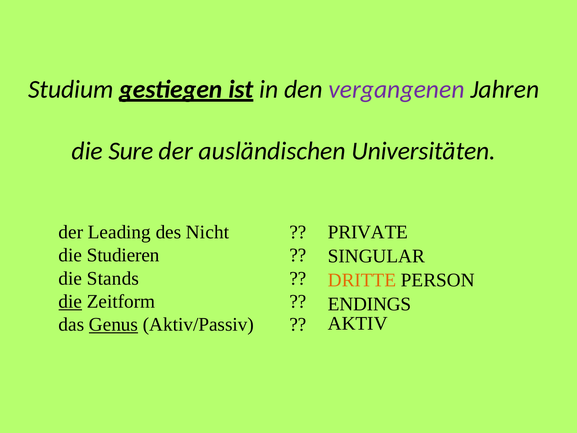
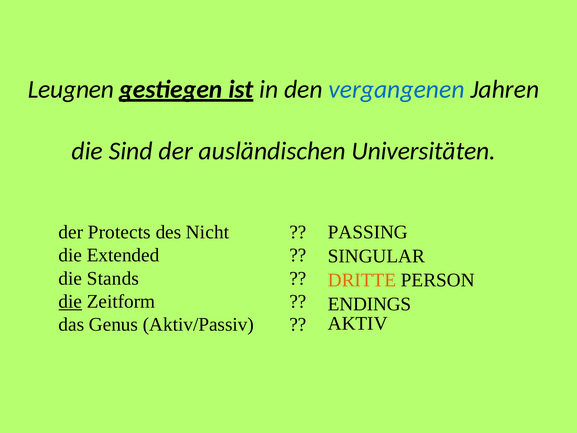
Studium: Studium -> Leugnen (71, 89)
vergangenen colour: purple -> blue (397, 89)
Sure: Sure -> Sind (131, 151)
Leading: Leading -> Protects (119, 232)
PRIVATE: PRIVATE -> PASSING (368, 232)
Studieren: Studieren -> Extended (123, 255)
Genus underline: present -> none (114, 324)
